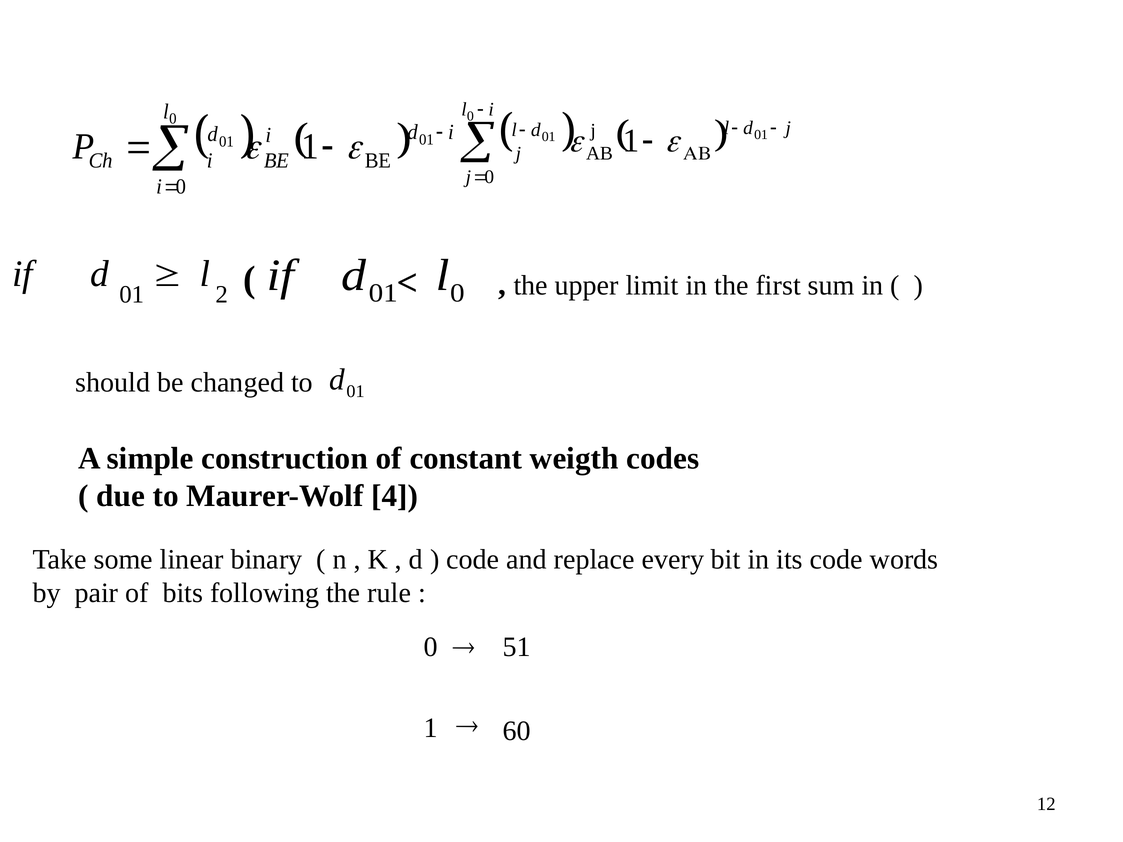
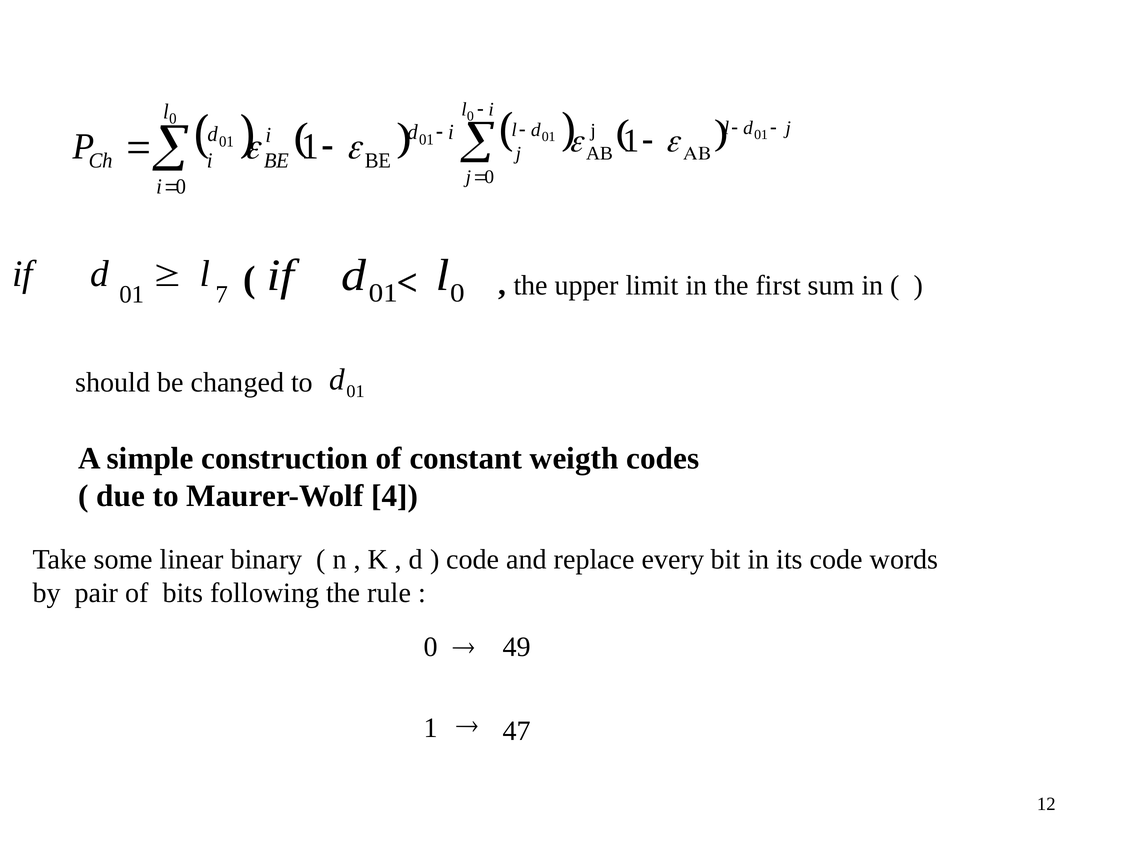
2: 2 -> 7 (222, 294)
51: 51 -> 49 (517, 647)
60: 60 -> 47 (517, 731)
